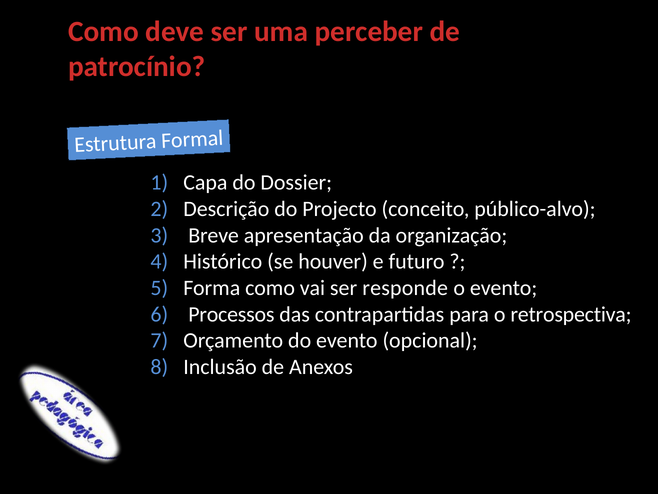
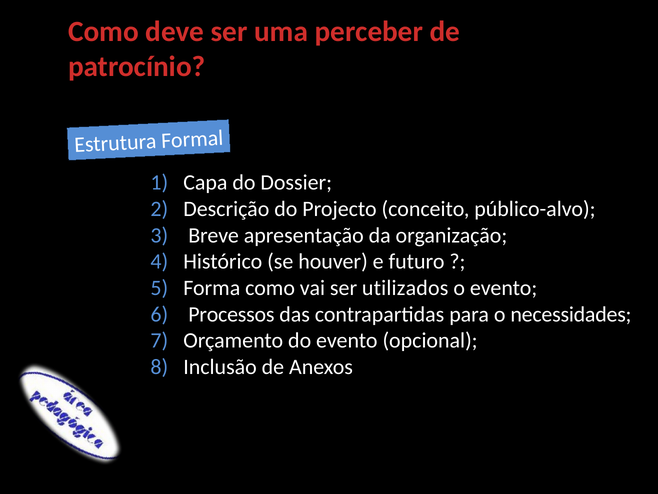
responde: responde -> utilizados (405, 288)
retrospectiva: retrospectiva -> necessidades (571, 314)
